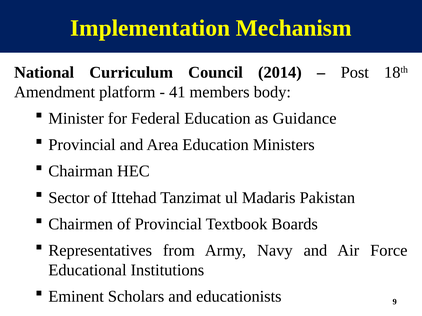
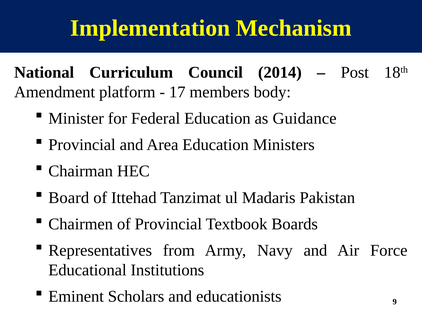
41: 41 -> 17 (177, 92)
Sector: Sector -> Board (69, 198)
